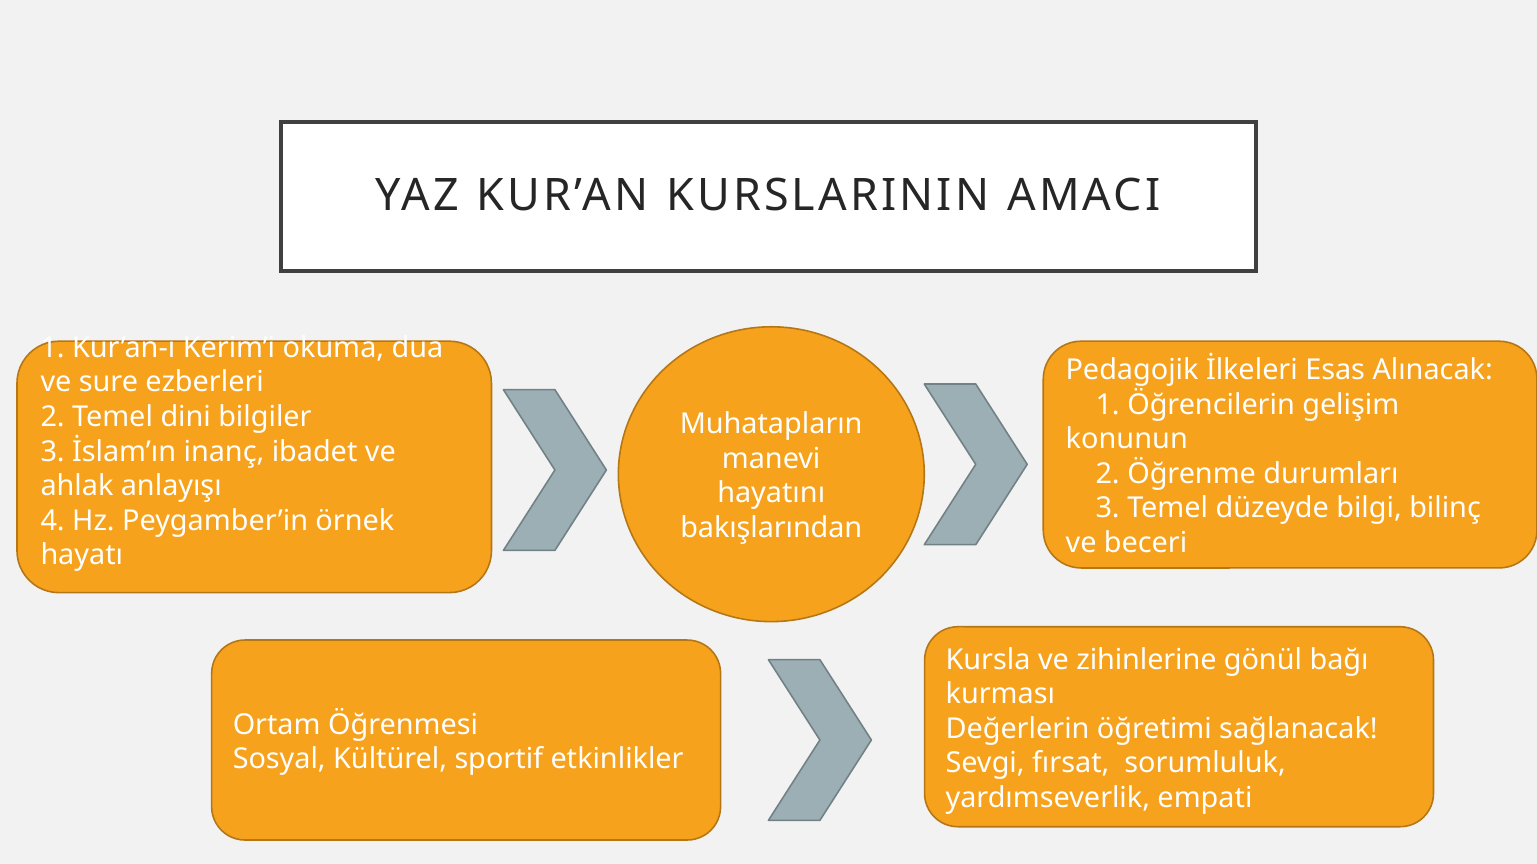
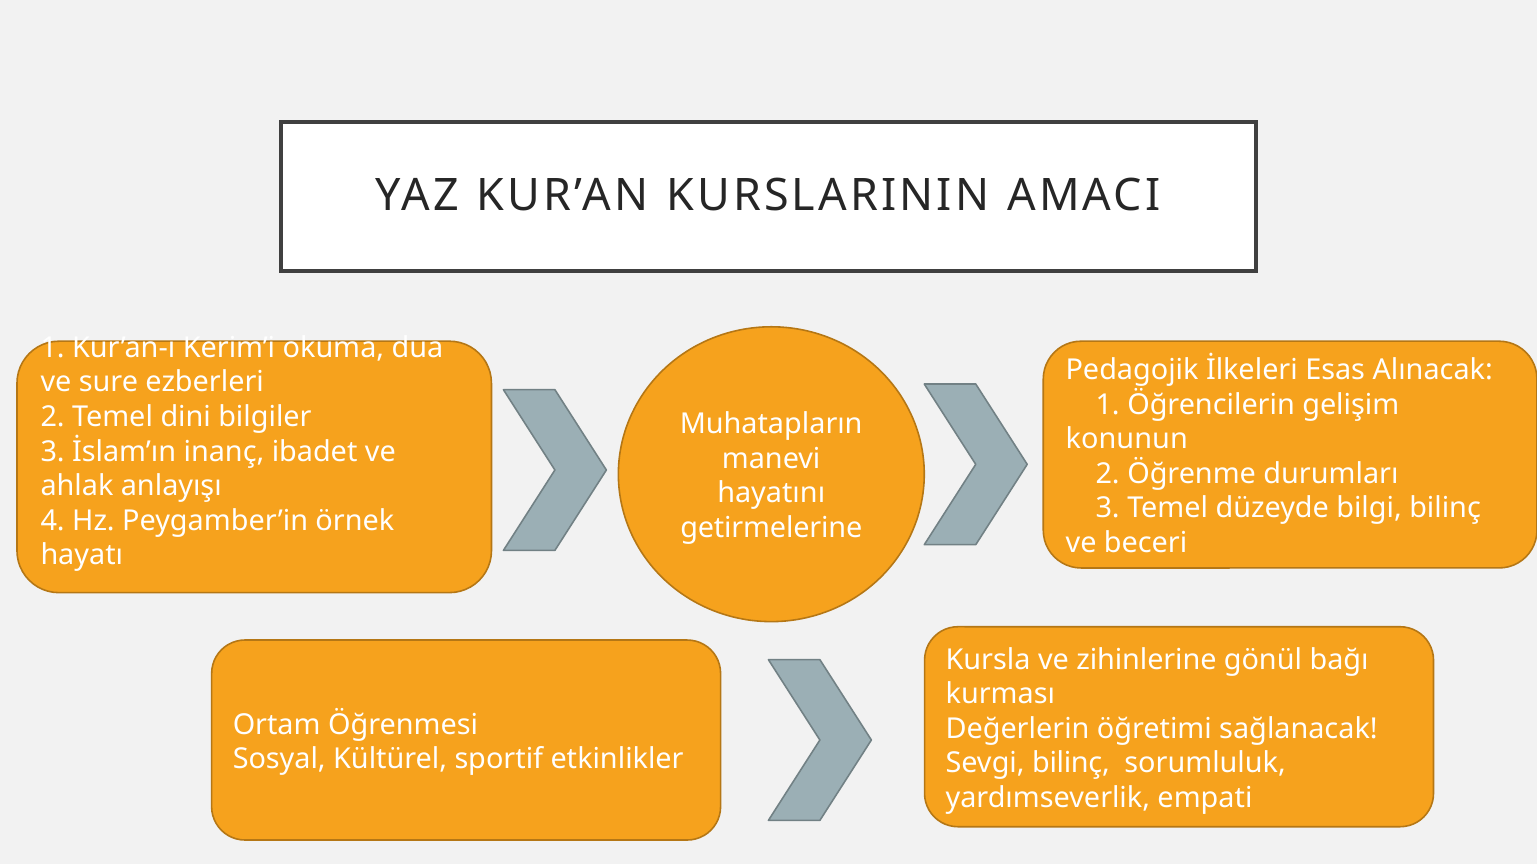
bakışlarından: bakışlarından -> getirmelerine (771, 528)
Sevgi fırsat: fırsat -> bilinç (1071, 764)
